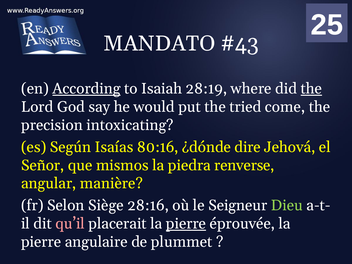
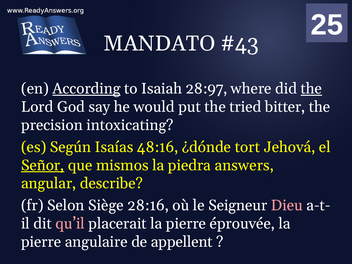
28:19: 28:19 -> 28:97 (206, 89)
come: come -> bitter (285, 107)
80:16: 80:16 -> 48:16 (158, 147)
dire: dire -> tort (247, 147)
Señor underline: none -> present (43, 165)
renverse: renverse -> answers (244, 165)
manière: manière -> describe (111, 183)
Dieu colour: light green -> pink (287, 205)
pierre underline: present -> none (186, 224)
plummet: plummet -> appellent (182, 242)
